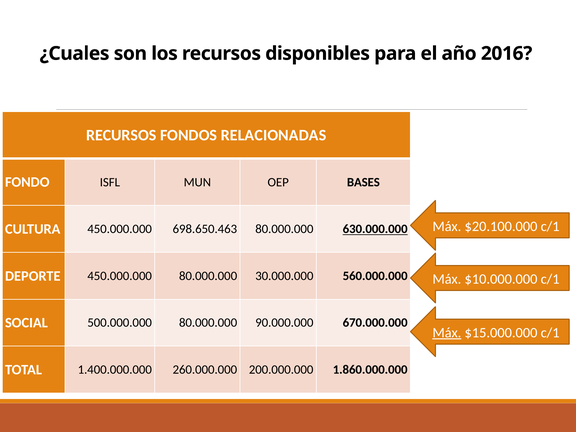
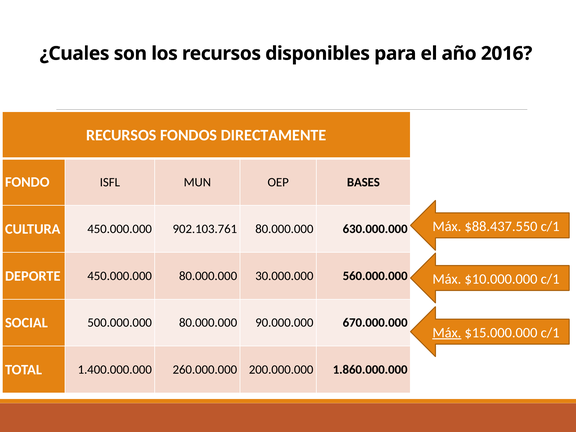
RELACIONADAS: RELACIONADAS -> DIRECTAMENTE (274, 135)
$20.100.000: $20.100.000 -> $88.437.550 (501, 226)
698.650.463: 698.650.463 -> 902.103.761 (205, 229)
630.000.000 underline: present -> none (375, 229)
